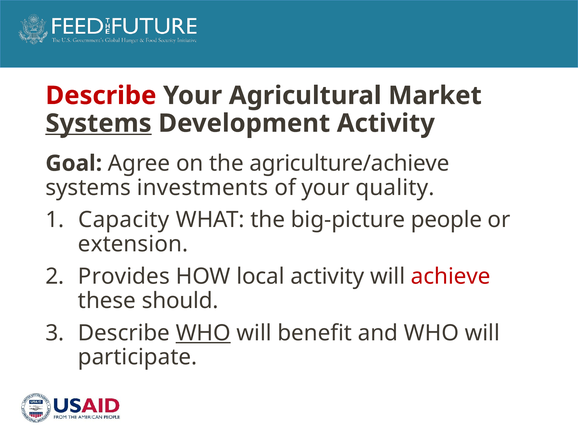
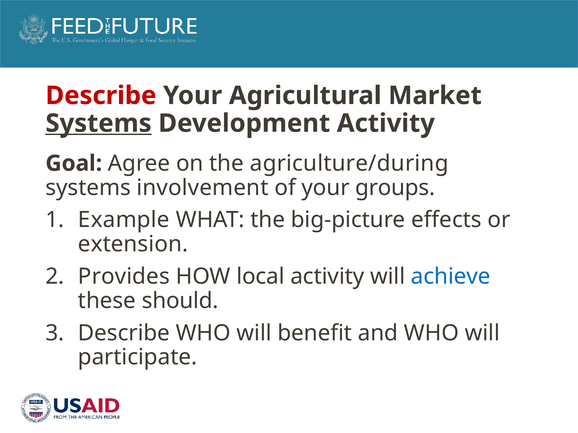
agriculture/achieve: agriculture/achieve -> agriculture/during (349, 164)
investments: investments -> involvement (203, 188)
quality: quality -> groups (395, 188)
Capacity: Capacity -> Example (124, 220)
people: people -> effects (446, 220)
achieve colour: red -> blue (451, 277)
WHO underline: present -> none (203, 333)
